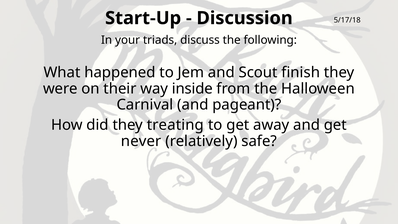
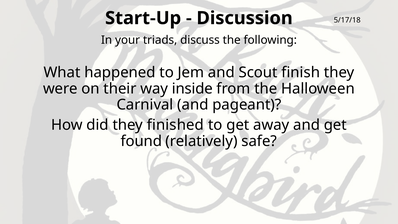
treating: treating -> finished (175, 125)
never: never -> found (141, 141)
